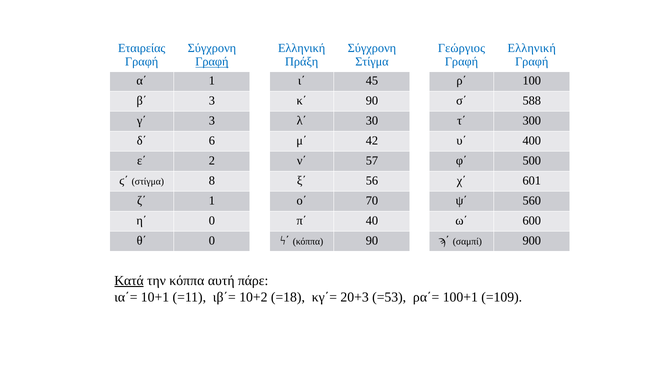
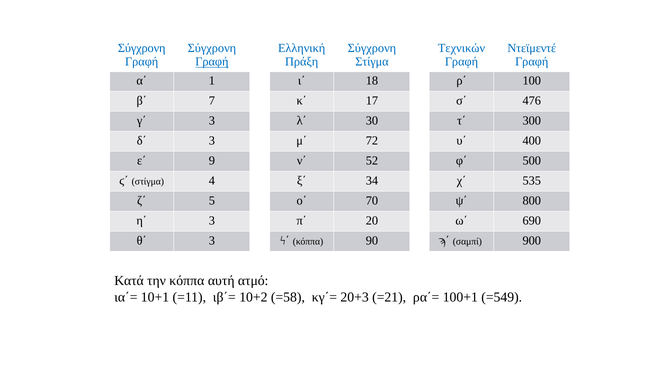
Εταιρείας: Εταιρείας -> Σύγχρονη (142, 48)
Γεώργιος: Γεώργιος -> Τεχνικών (461, 48)
Ελληνική: Ελληνική -> Ντεϊμεντέ (532, 48)
45: 45 -> 18 (372, 80)
β΄ 3: 3 -> 7 (212, 100)
κ΄ 90: 90 -> 17 (372, 100)
588: 588 -> 476 (532, 100)
δ΄ 6: 6 -> 3 (212, 140)
42: 42 -> 72 (372, 140)
2: 2 -> 9 (212, 160)
57: 57 -> 52 (372, 160)
8: 8 -> 4 (212, 180)
56: 56 -> 34 (372, 180)
601: 601 -> 535 (532, 180)
ζ΄ 1: 1 -> 5 (212, 200)
560: 560 -> 800 (532, 200)
η΄ 0: 0 -> 3 (212, 220)
40: 40 -> 20 (372, 220)
600: 600 -> 690 (532, 220)
θ΄ 0: 0 -> 3 (212, 240)
Κατά underline: present -> none (129, 280)
πάρε: πάρε -> ατμό (253, 280)
=18: =18 -> =58 (288, 297)
=53: =53 -> =21 (389, 297)
=109: =109 -> =549 (502, 297)
